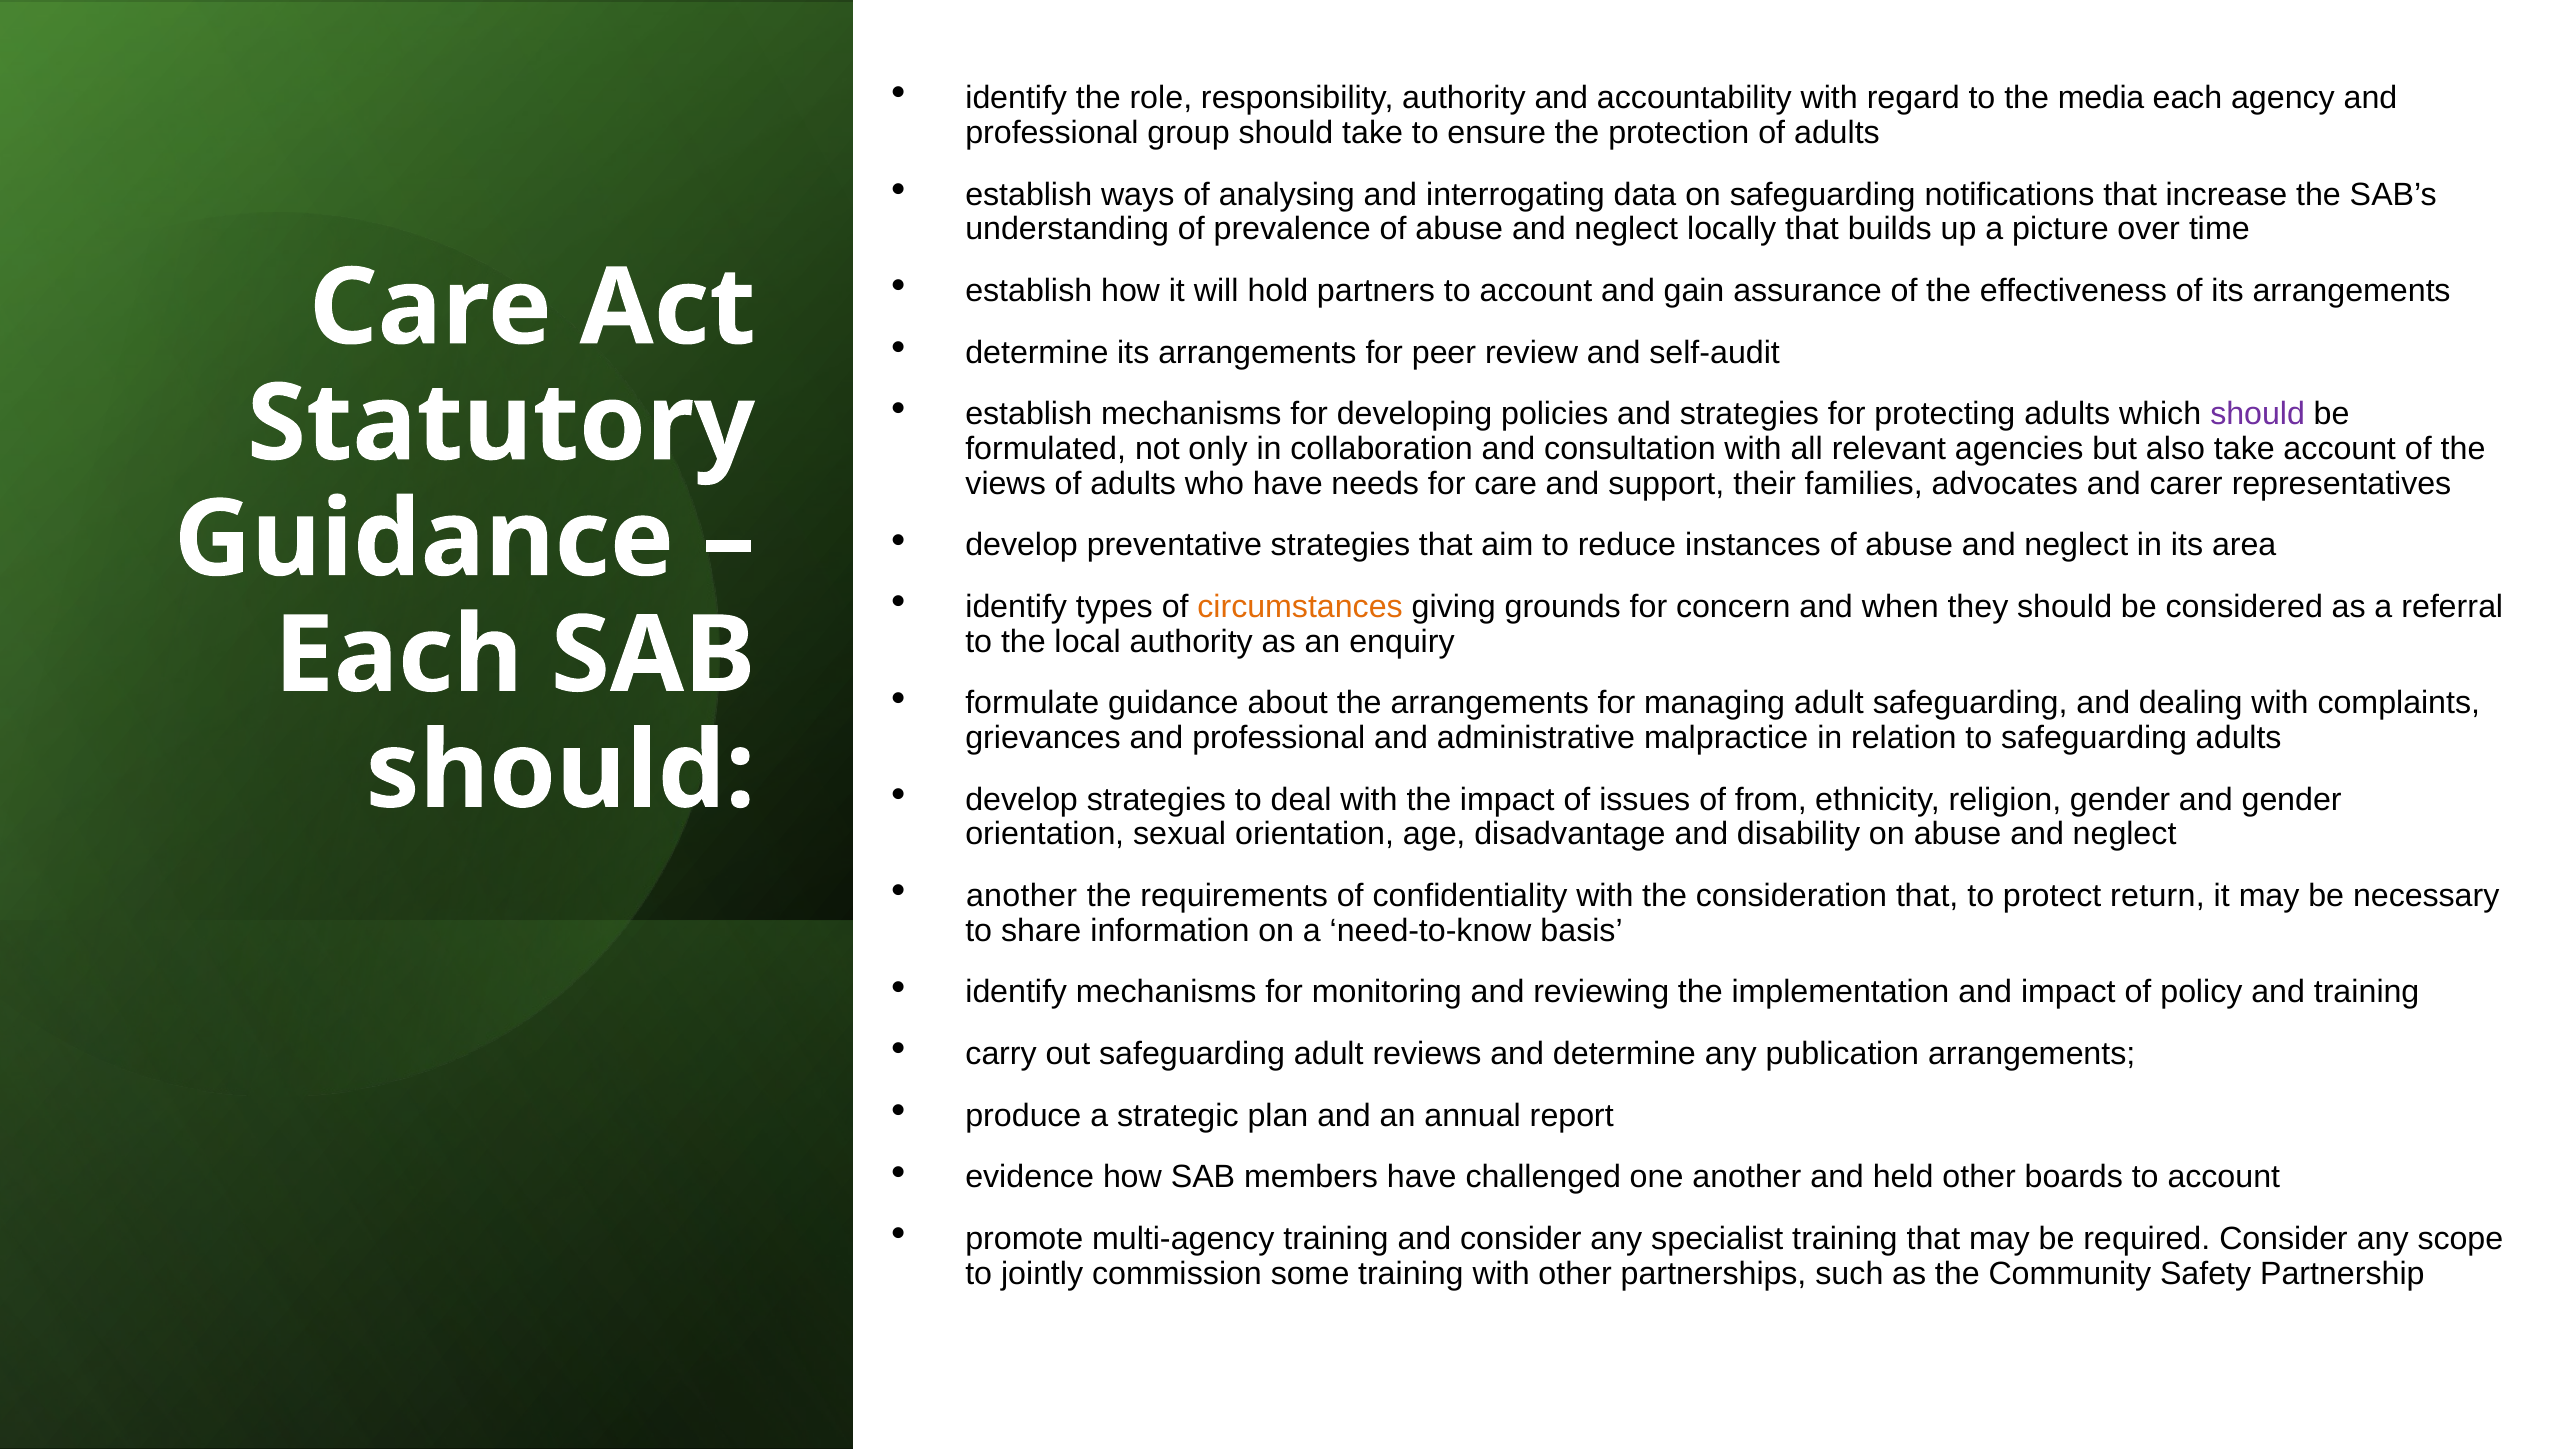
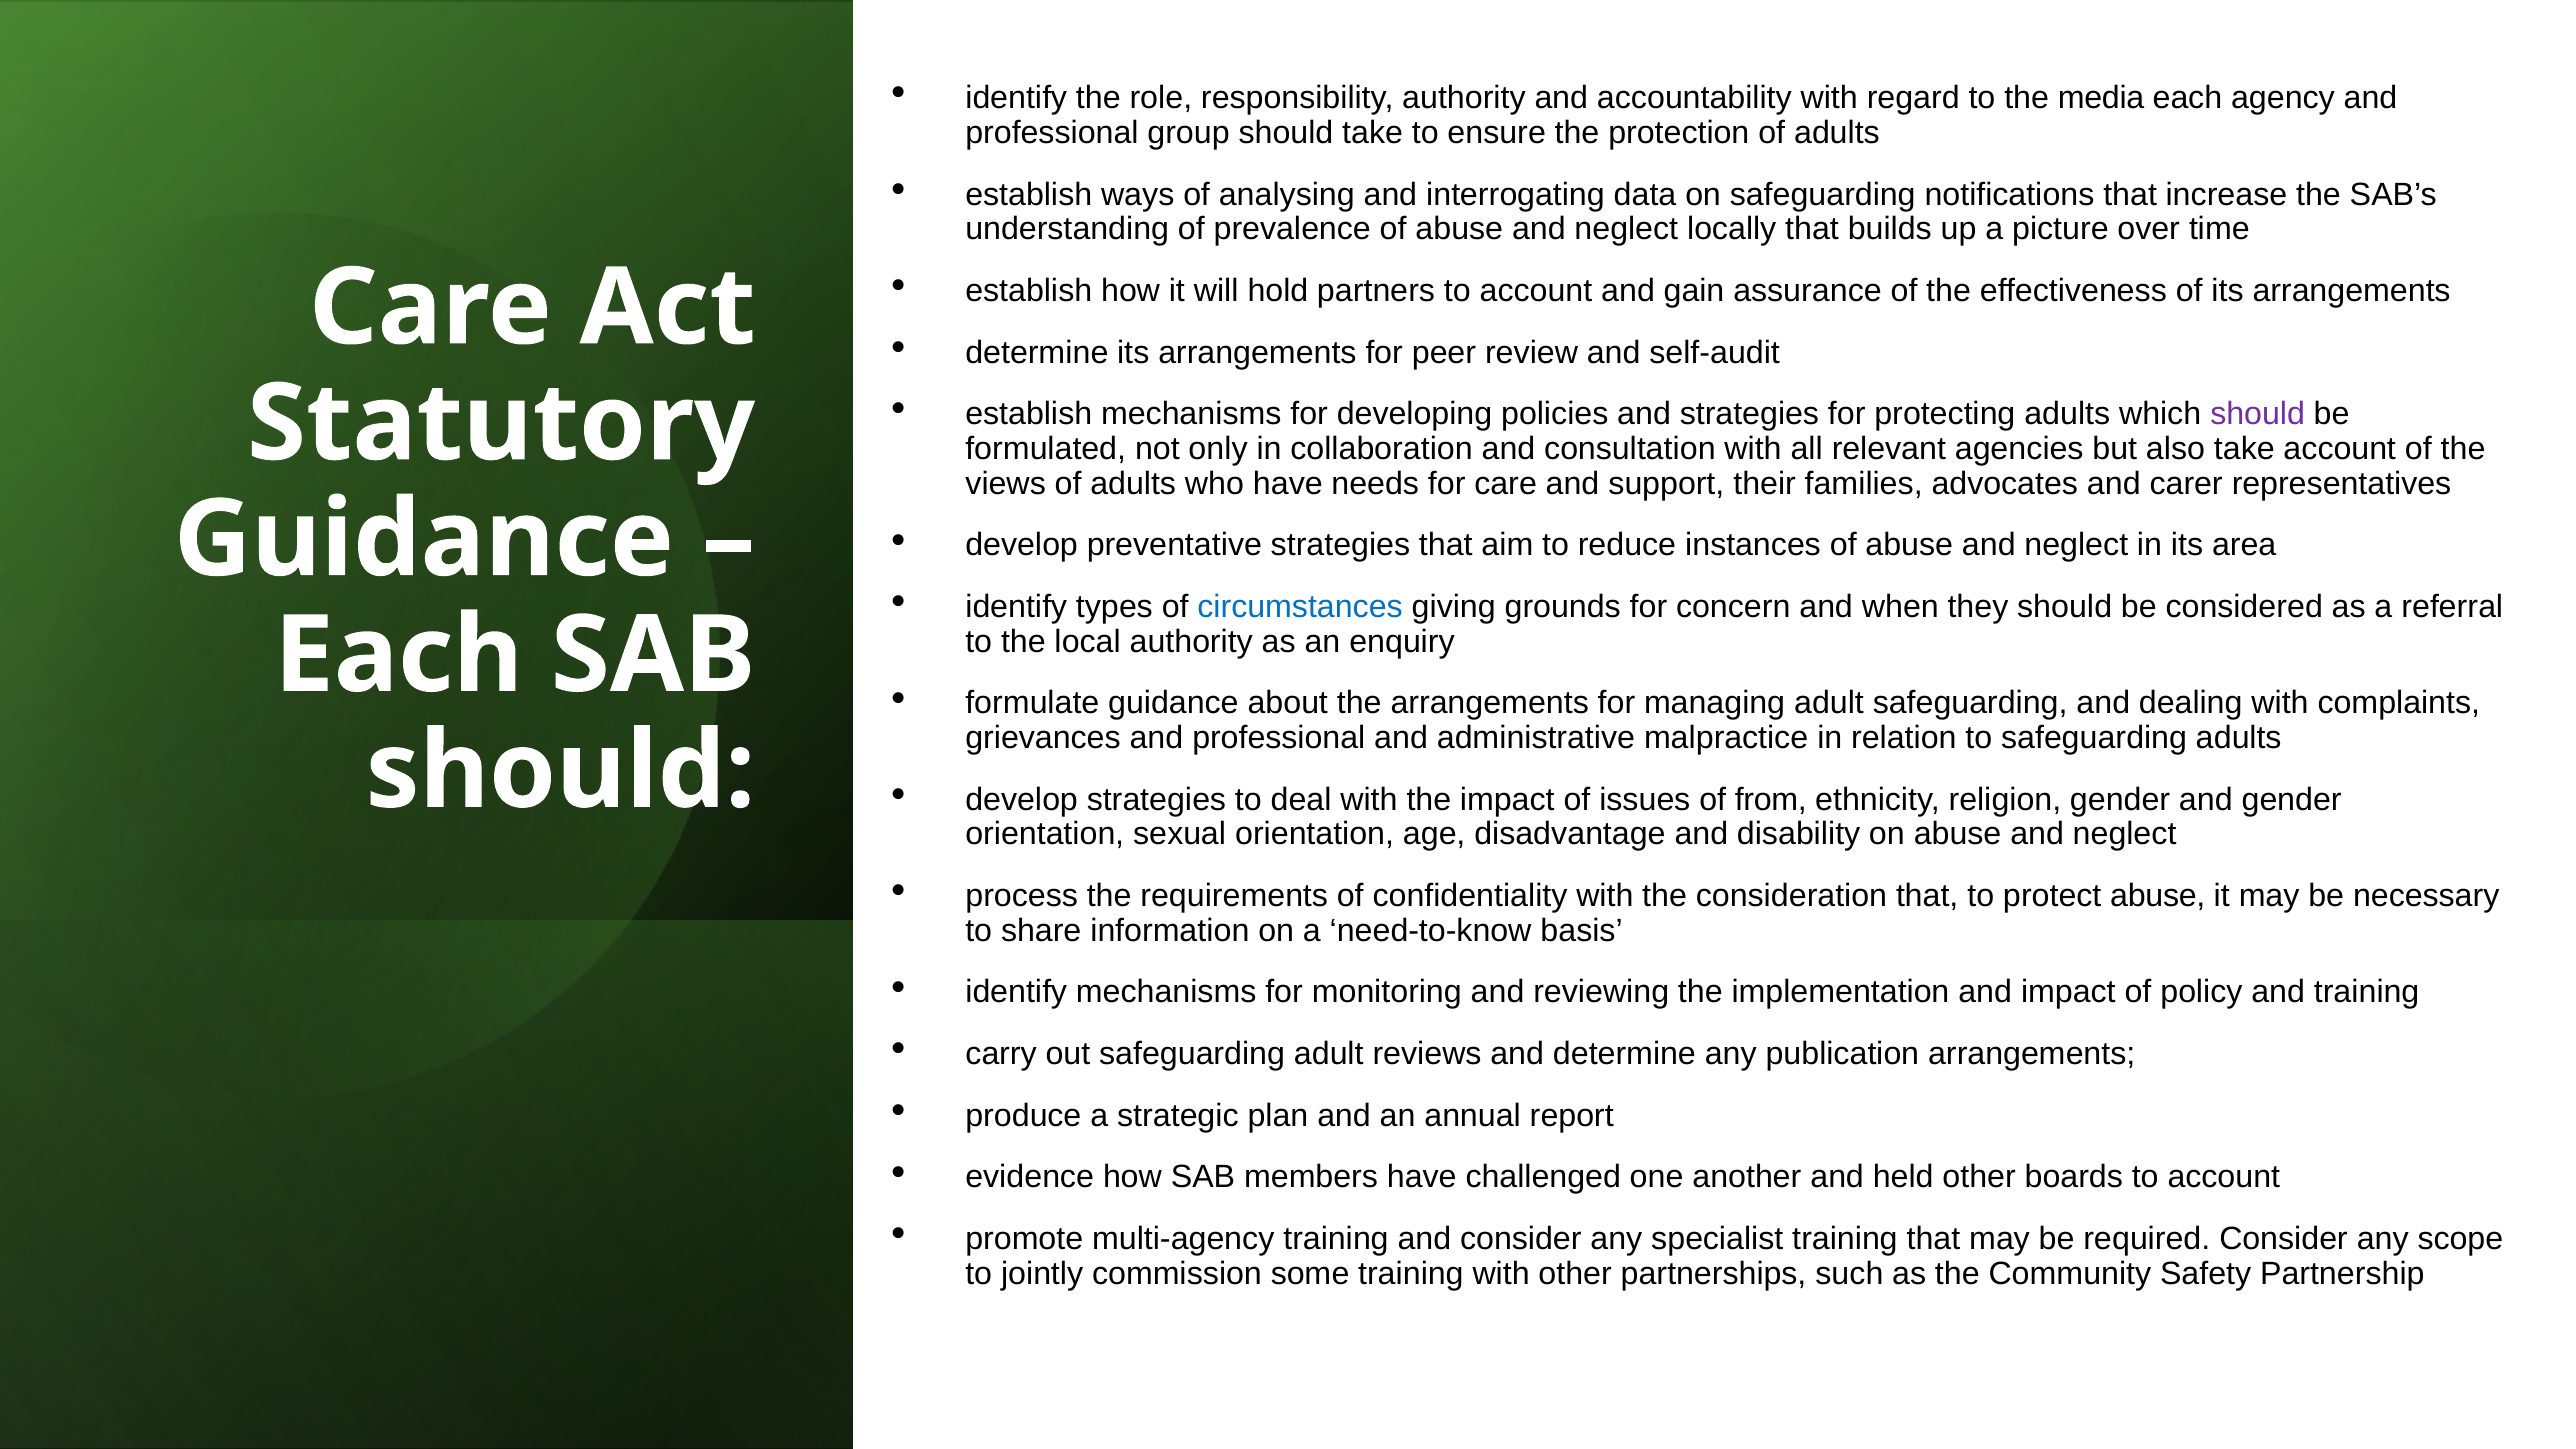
circumstances colour: orange -> blue (1300, 607)
another: another -> process (1022, 896)
protect return: return -> abuse (2158, 896)
